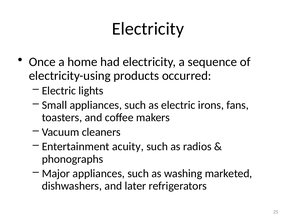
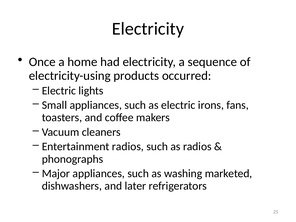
Entertainment acuity: acuity -> radios (128, 147)
